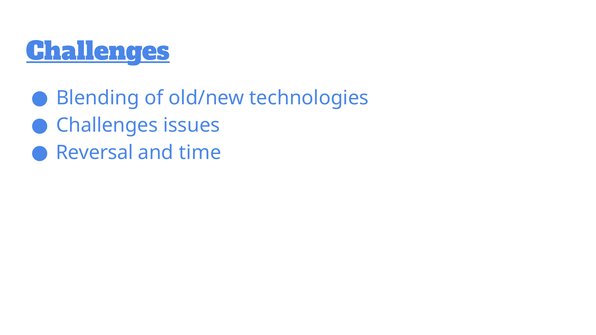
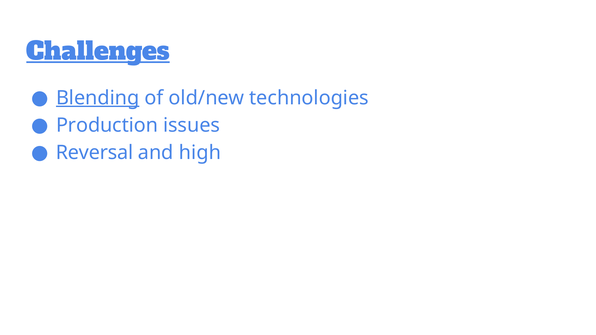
Blending underline: none -> present (98, 98)
Challenges: Challenges -> Production (107, 125)
time: time -> high (200, 153)
